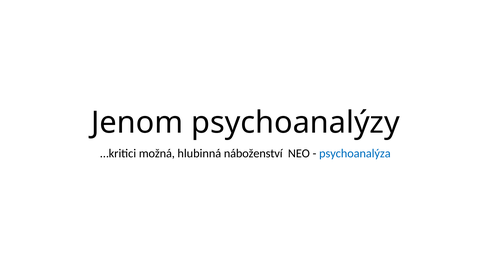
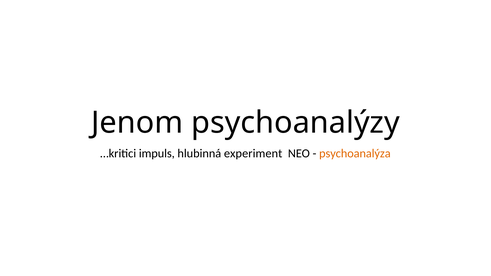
možná: možná -> impuls (157, 153)
náboženství: náboženství -> experiment (253, 153)
psychoanalýza colour: blue -> orange (355, 153)
